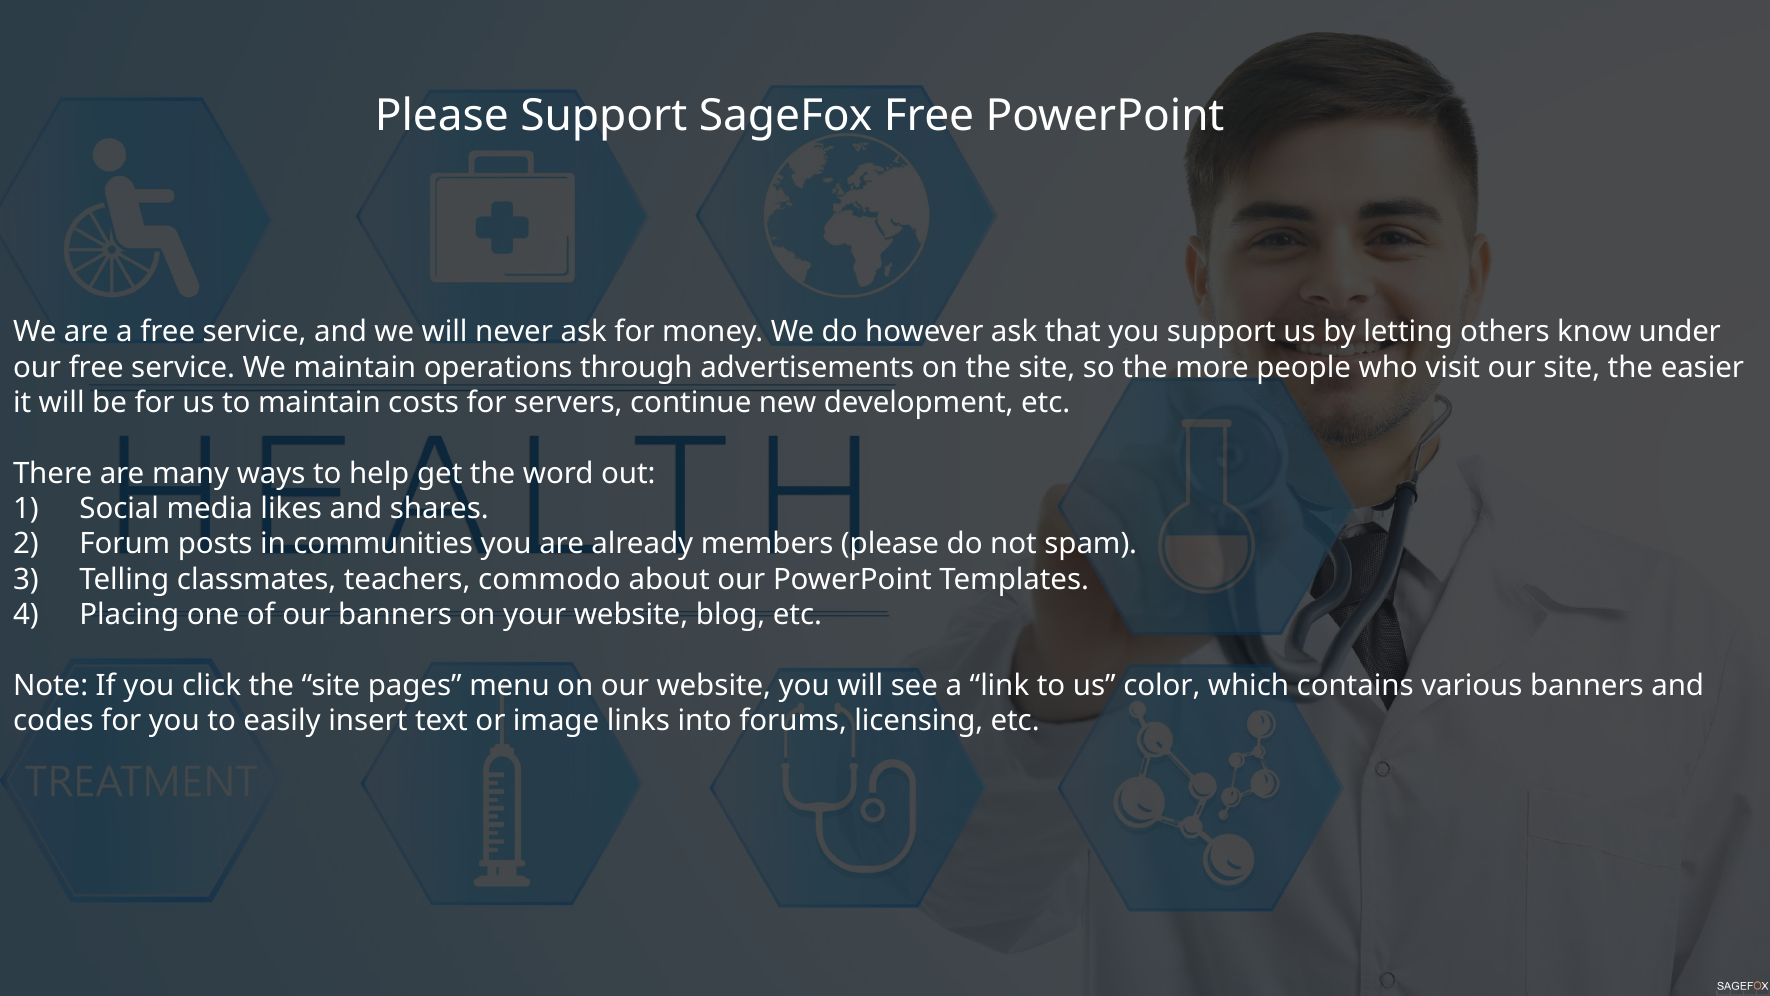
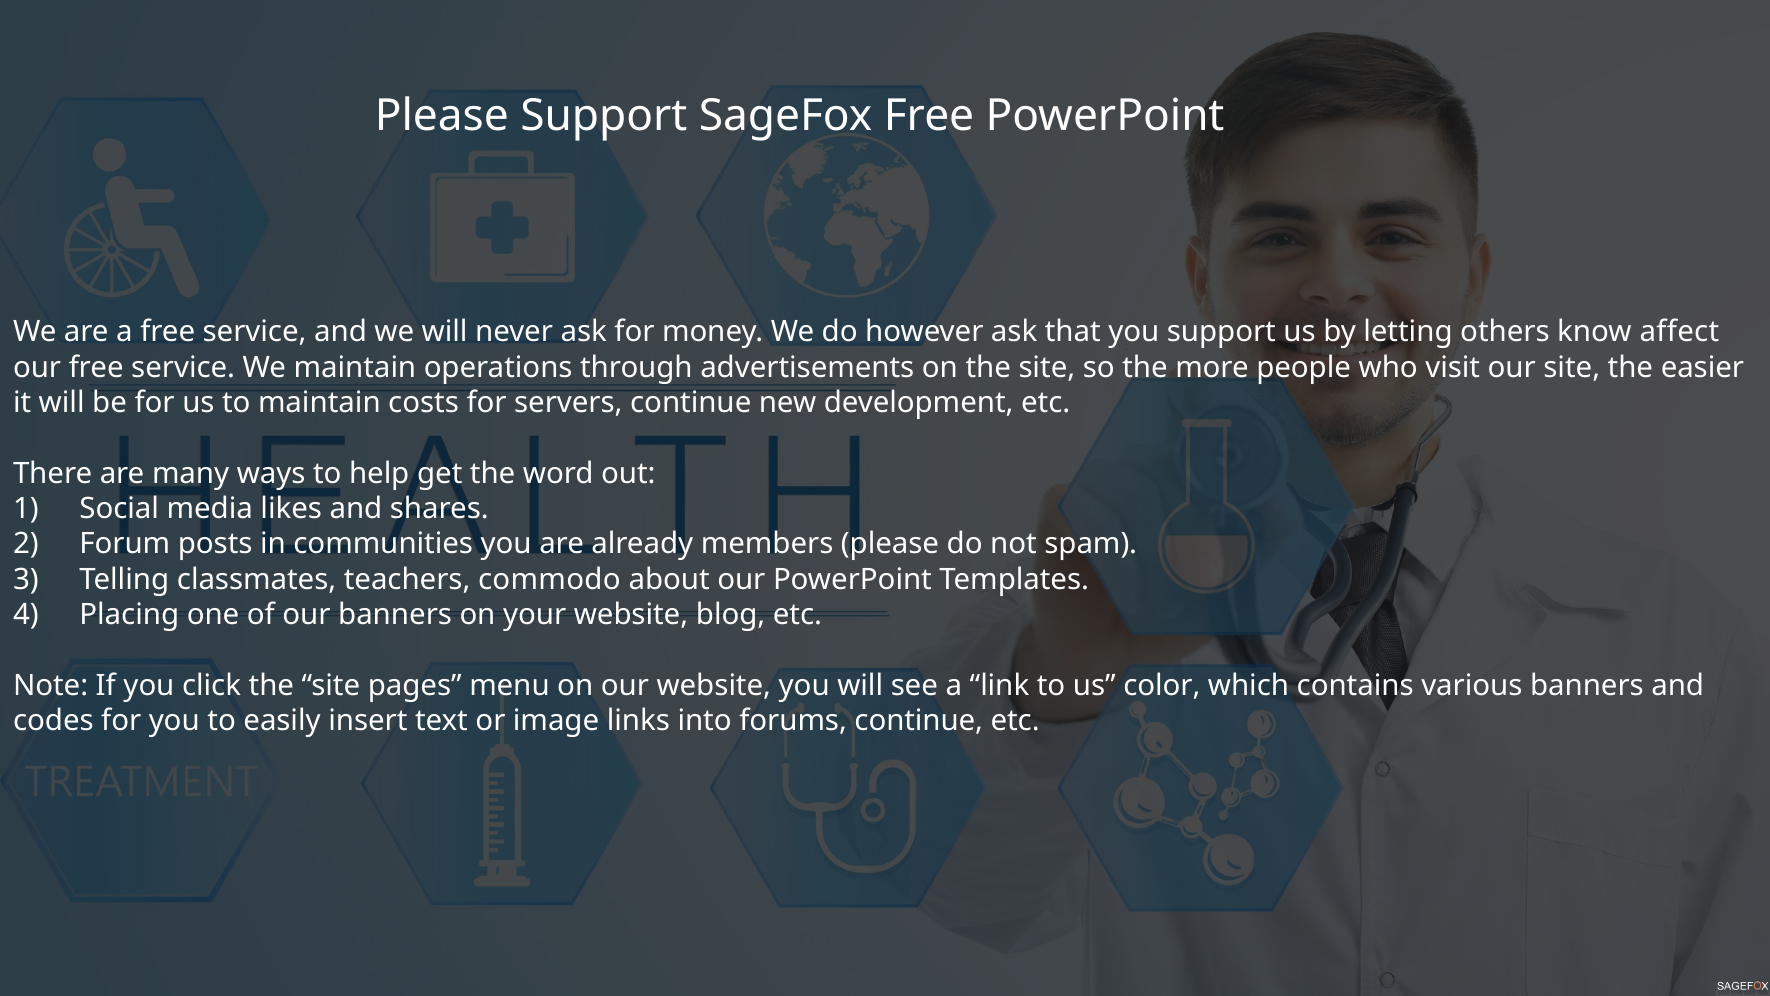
under: under -> affect (1679, 332)
forums licensing: licensing -> continue (919, 721)
